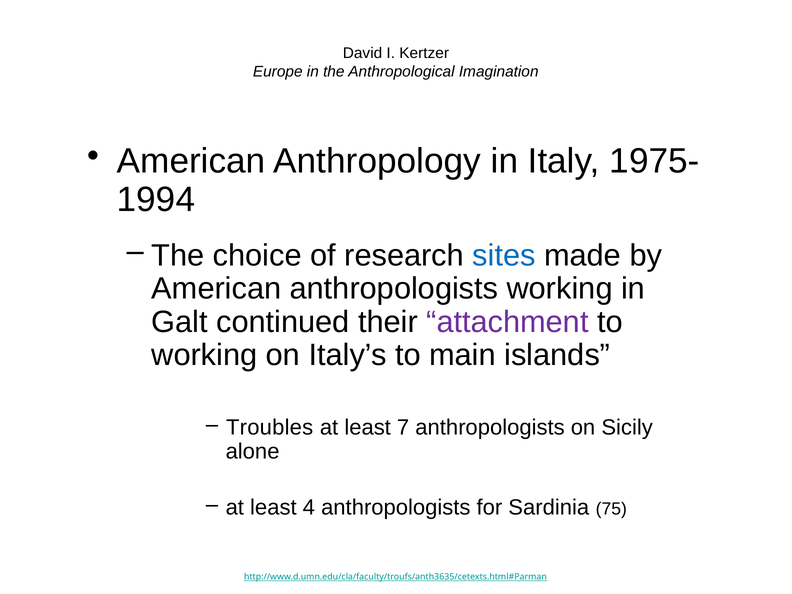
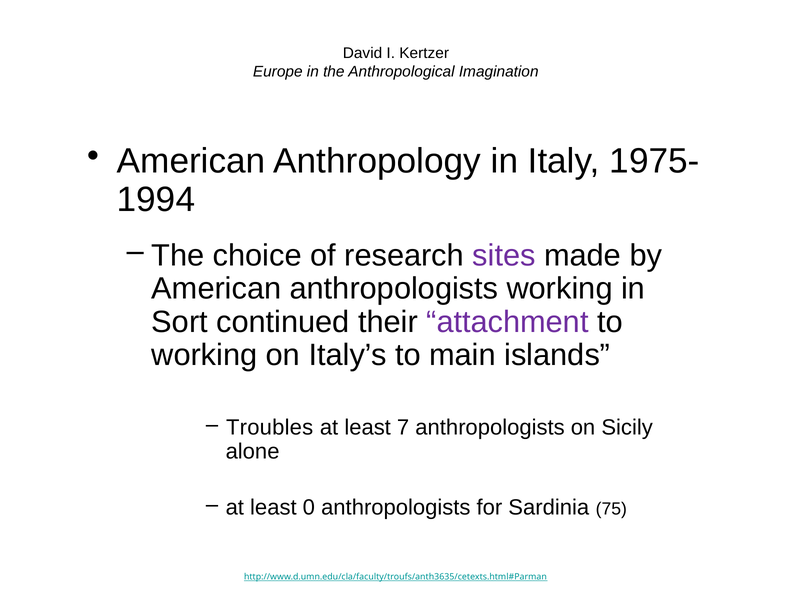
sites colour: blue -> purple (504, 255)
Galt: Galt -> Sort (180, 322)
4: 4 -> 0 (309, 508)
